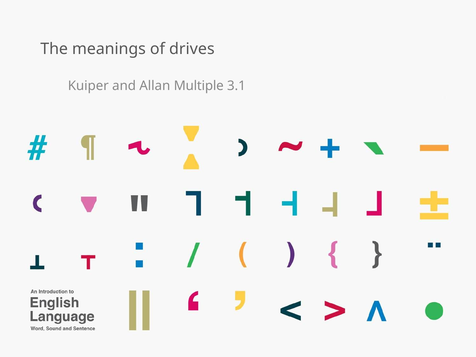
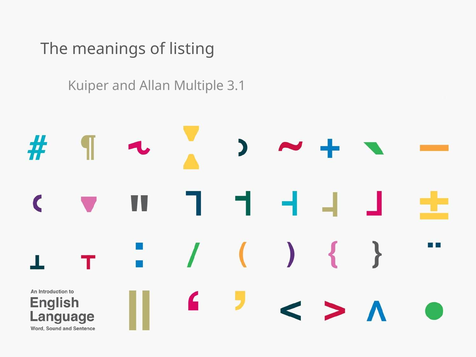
drives: drives -> listing (192, 49)
